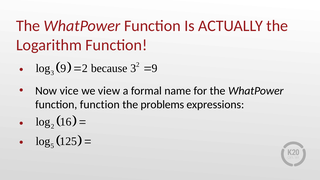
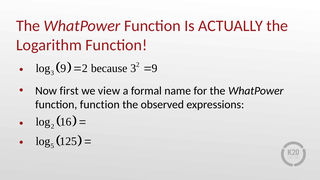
vice: vice -> first (69, 91)
problems: problems -> observed (162, 105)
